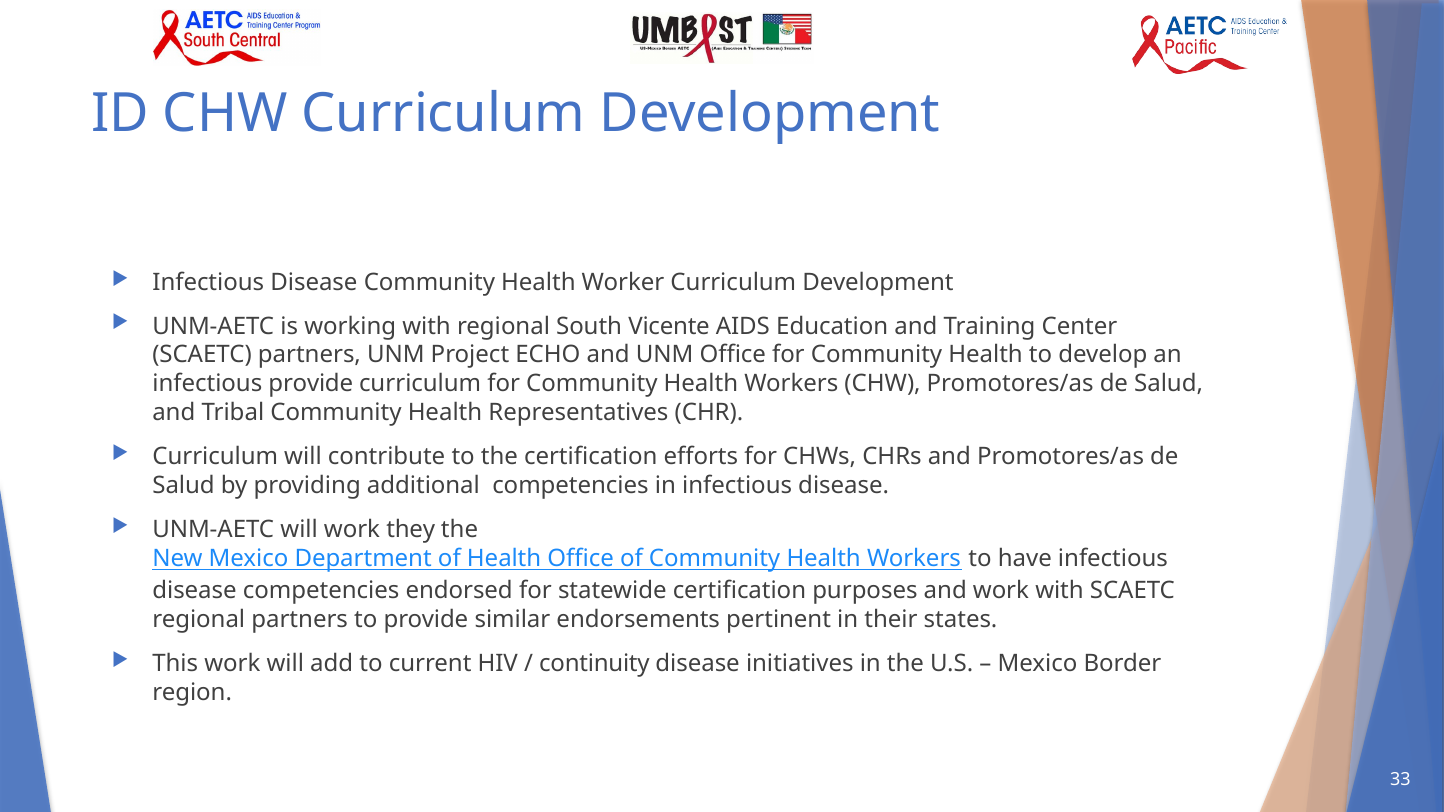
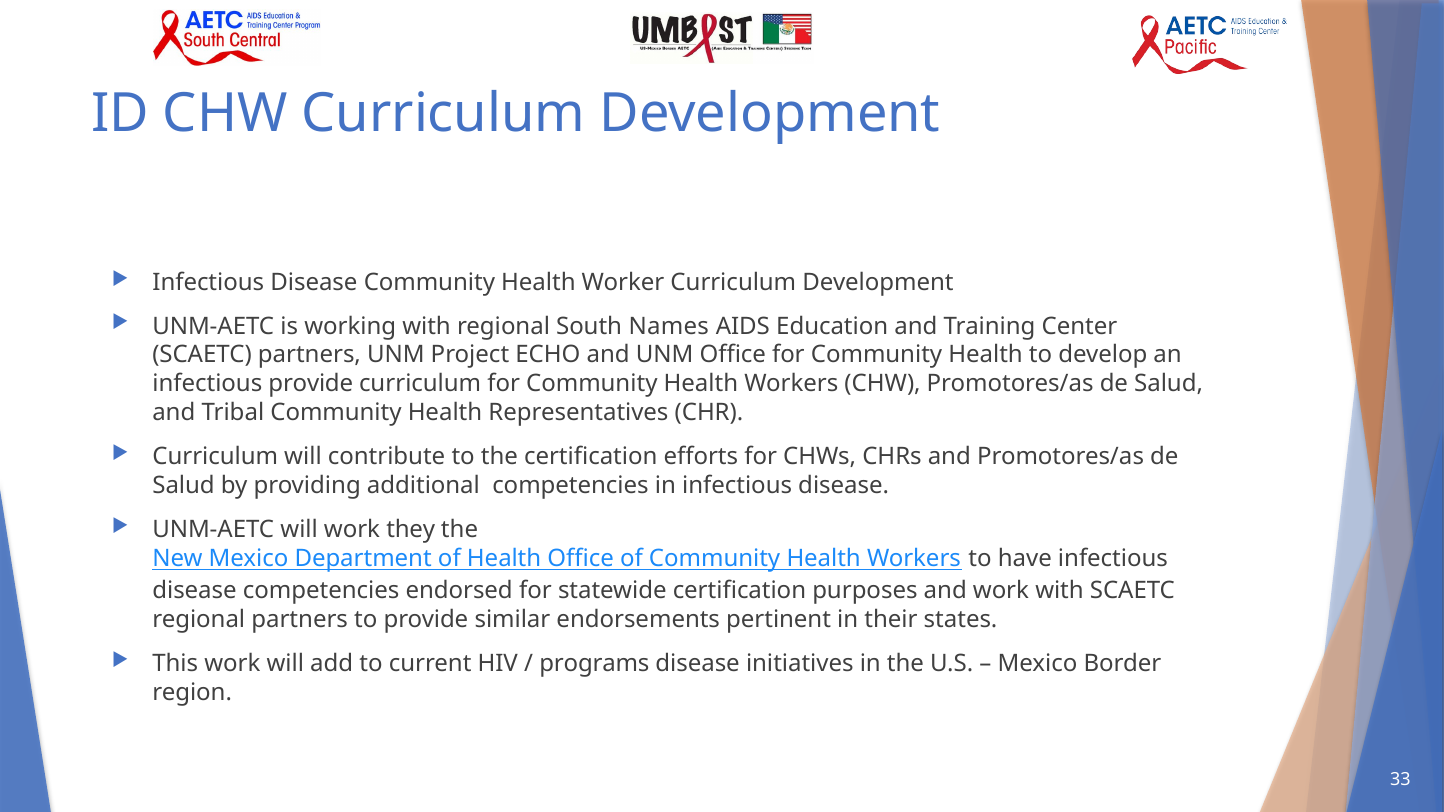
Vicente: Vicente -> Names (669, 326)
continuity: continuity -> programs (594, 664)
